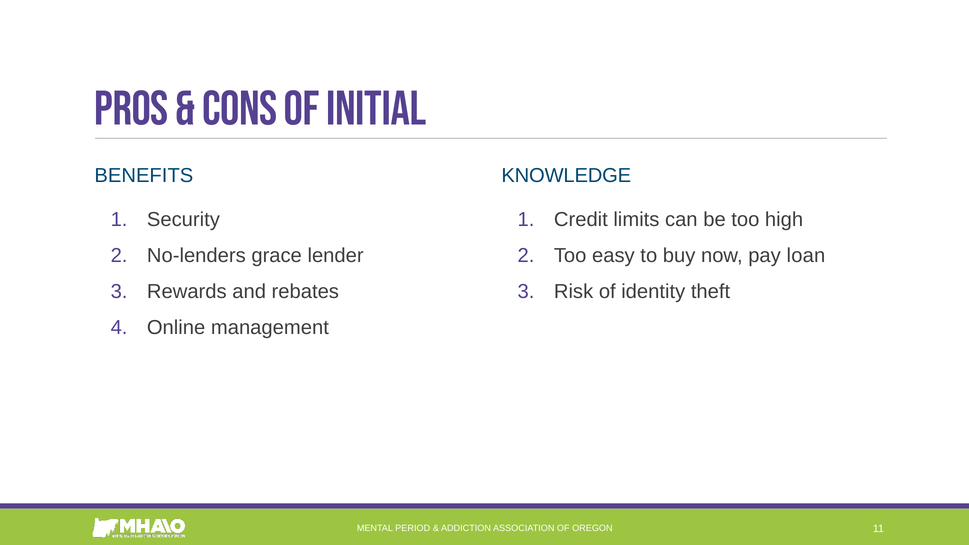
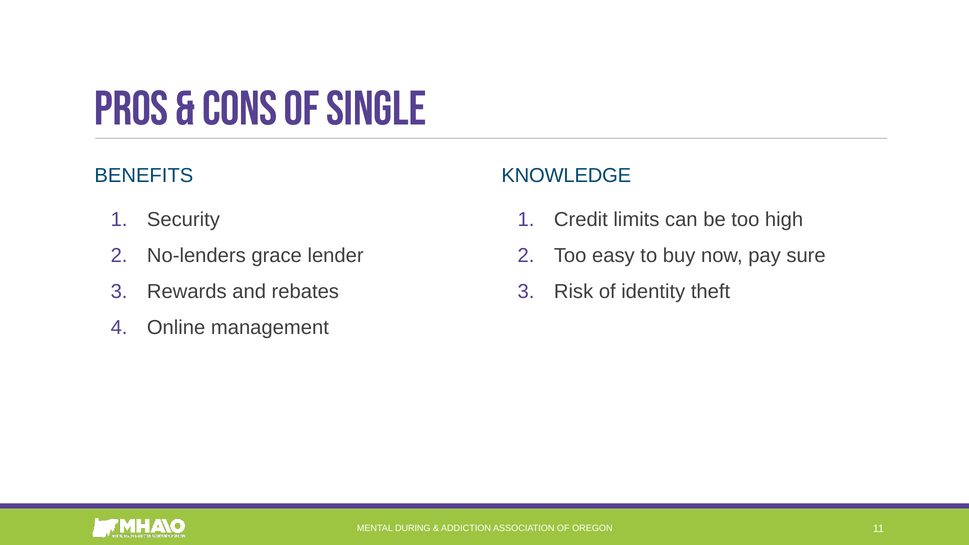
Initial: Initial -> Single (376, 109)
loan: loan -> sure (806, 256)
PERIOD: PERIOD -> DURING (413, 529)
